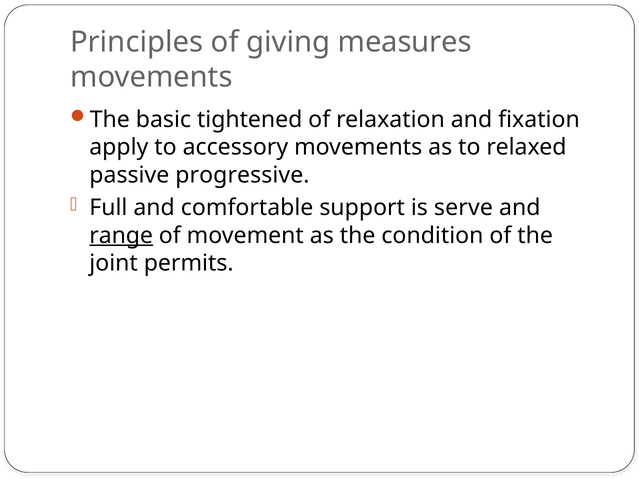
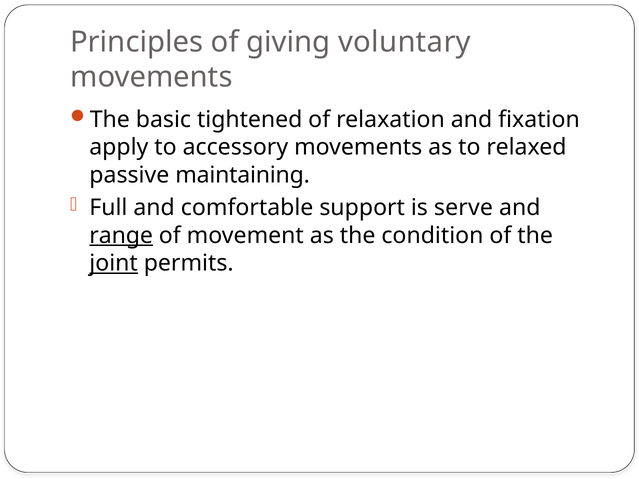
measures: measures -> voluntary (405, 42)
progressive: progressive -> maintaining (243, 175)
joint underline: none -> present (114, 263)
